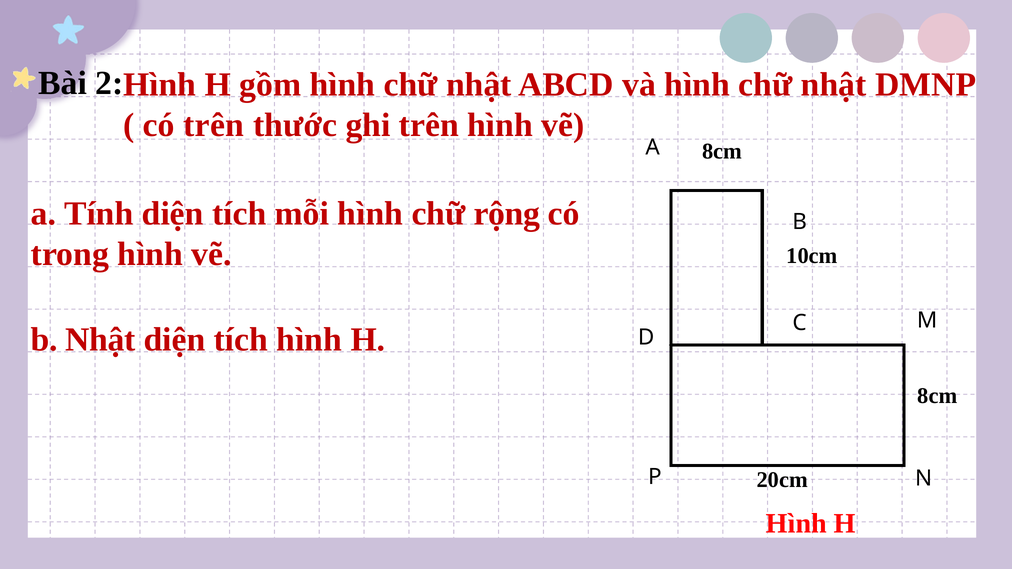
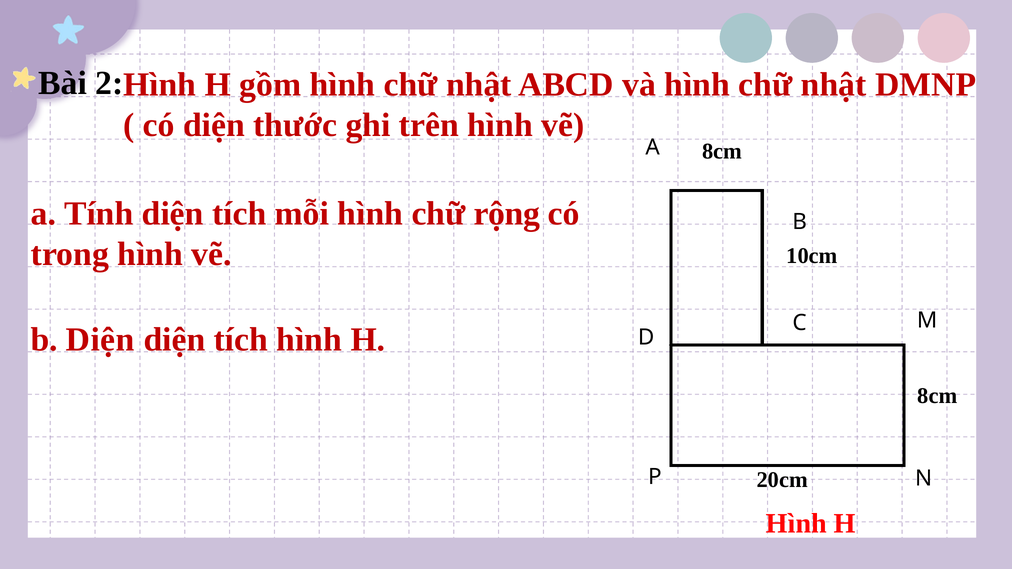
có trên: trên -> diện (214, 125)
b Nhật: Nhật -> Diện (100, 340)
